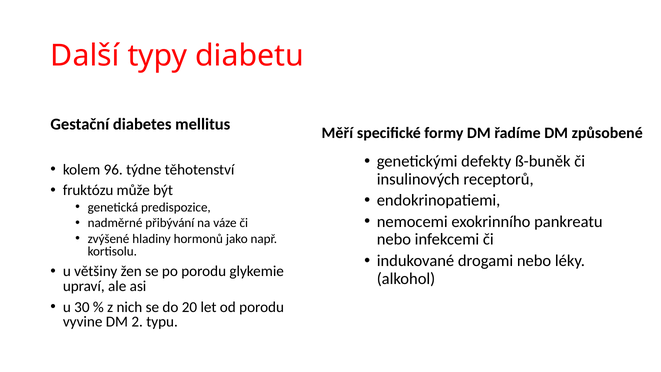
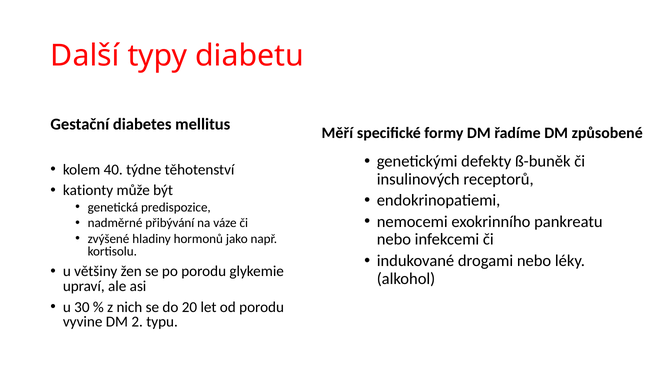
96: 96 -> 40 (113, 169)
fruktózu: fruktózu -> kationty (88, 190)
